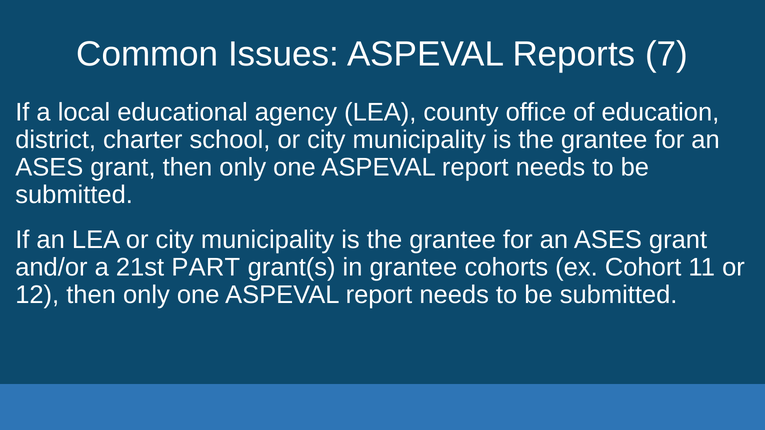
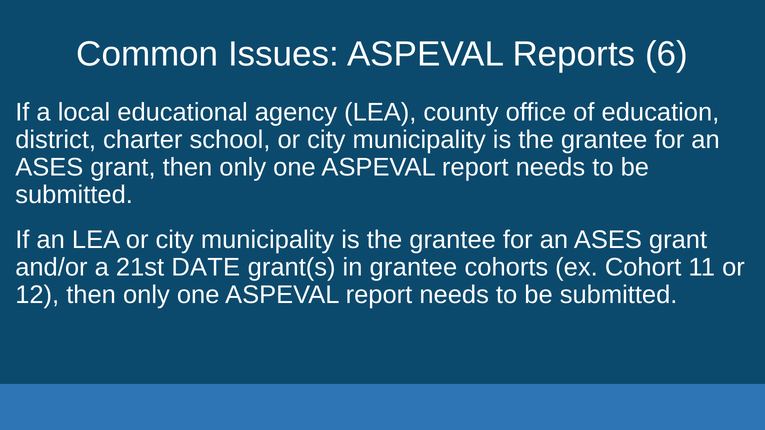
7: 7 -> 6 (666, 54)
PART: PART -> DATE (206, 267)
